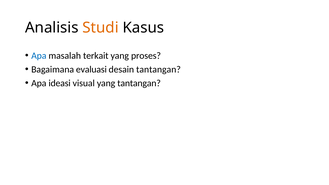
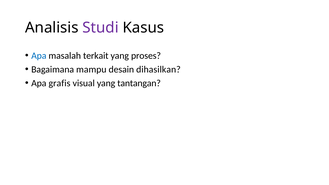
Studi colour: orange -> purple (101, 28)
evaluasi: evaluasi -> mampu (91, 69)
desain tantangan: tantangan -> dihasilkan (158, 69)
ideasi: ideasi -> grafis (59, 83)
